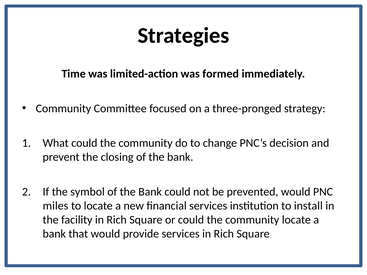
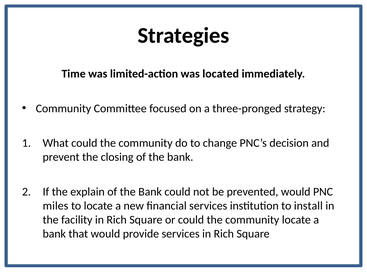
formed: formed -> located (221, 74)
symbol: symbol -> explain (88, 192)
